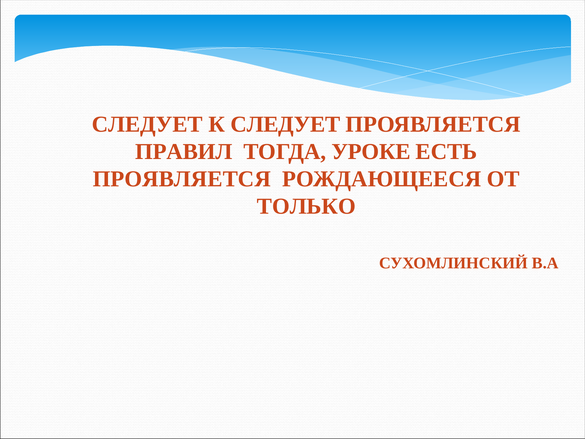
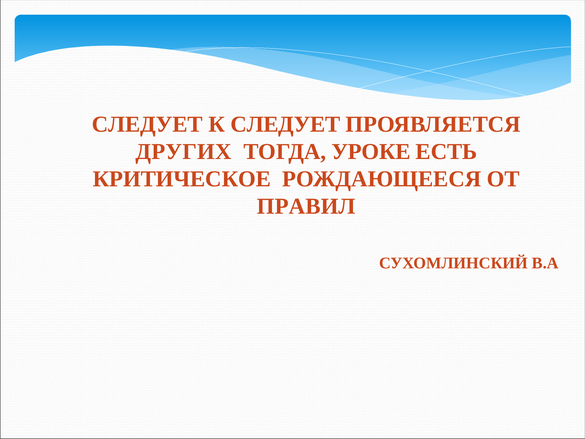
ПРАВИЛ: ПРАВИЛ -> ДРУГИХ (184, 152)
ПРОЯВЛЯЕТСЯ: ПРОЯВЛЯЕТСЯ -> КРИТИЧЕСКОЕ (182, 179)
ТОЛЬКО: ТОЛЬКО -> ПРАВИЛ (306, 206)
